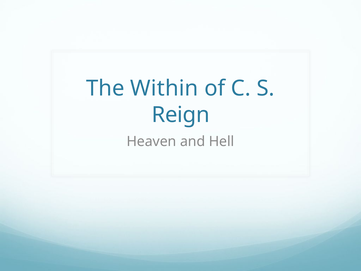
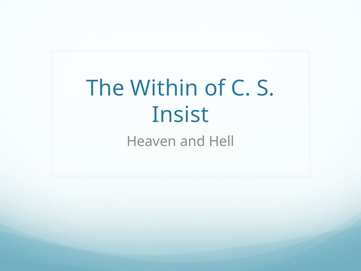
Reign: Reign -> Insist (180, 115)
